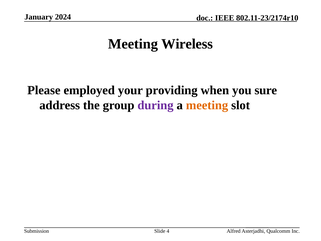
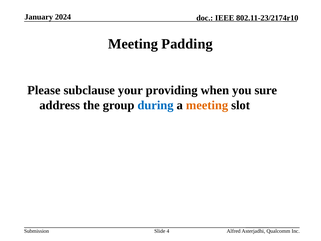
Wireless: Wireless -> Padding (187, 44)
employed: employed -> subclause (89, 90)
during colour: purple -> blue (156, 105)
